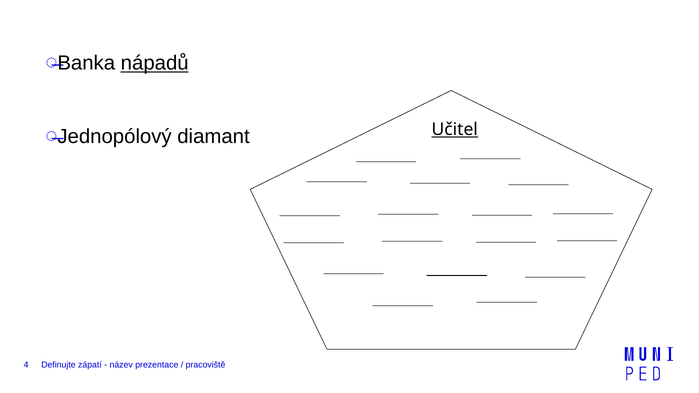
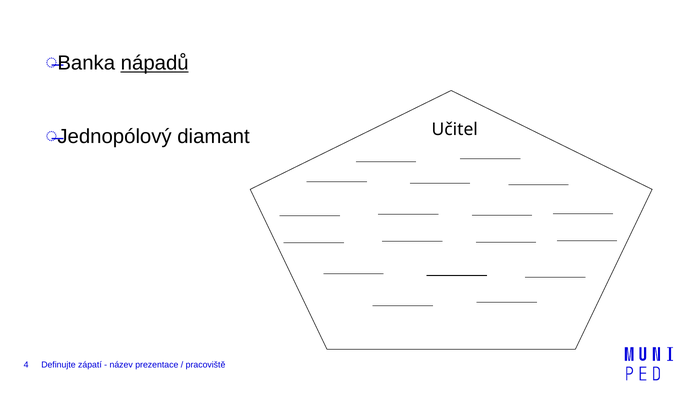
Učitel underline: present -> none (455, 129)
